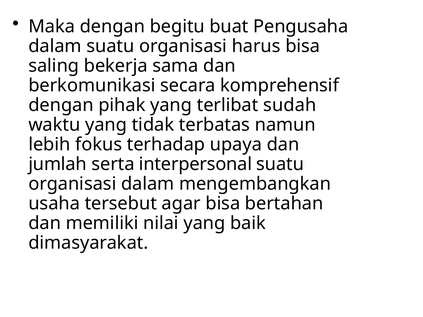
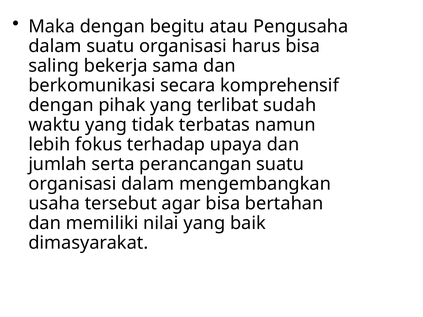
buat: buat -> atau (229, 26)
interpersonal: interpersonal -> perancangan (195, 164)
